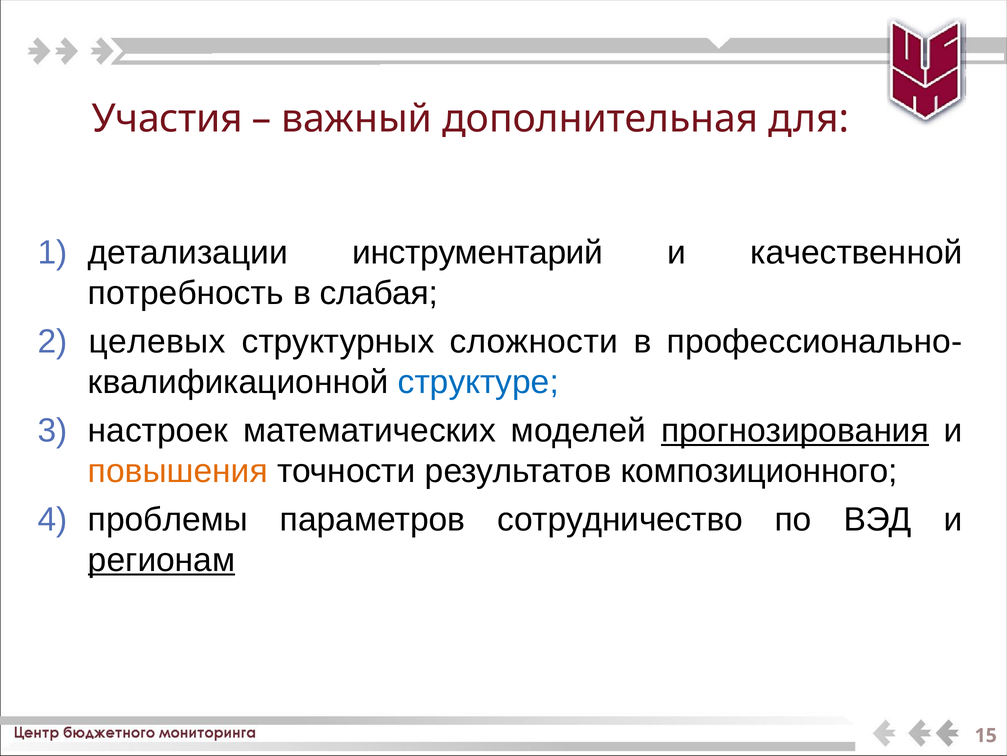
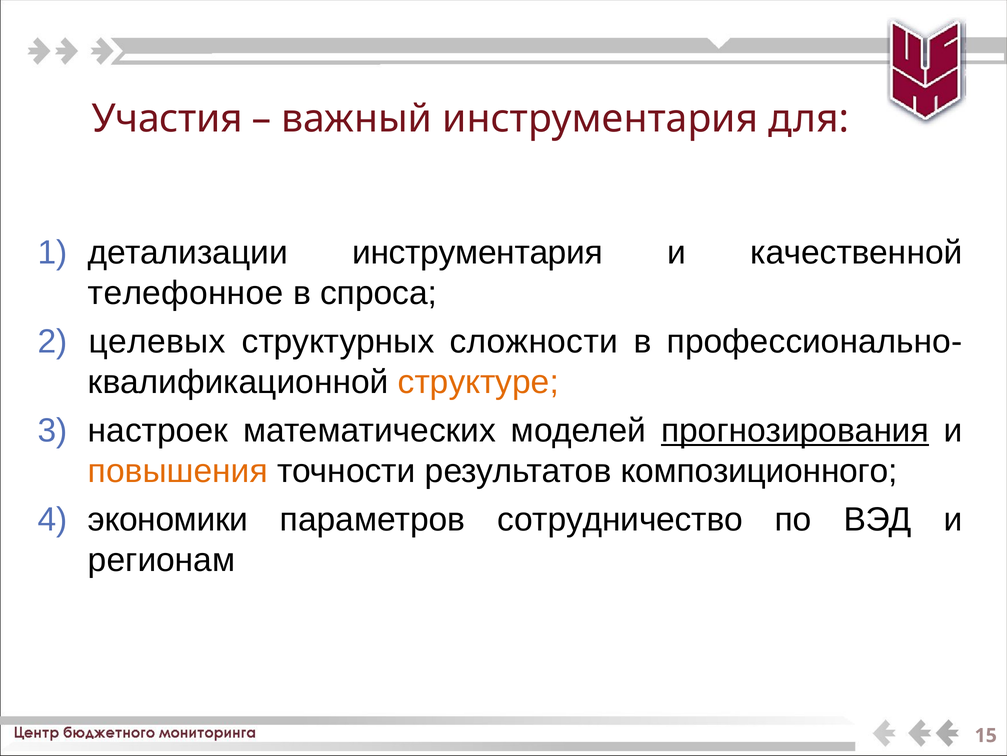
важный дополнительная: дополнительная -> инструментария (600, 119)
детализации инструментарий: инструментарий -> инструментария (478, 252)
потребность: потребность -> телефонное (186, 293)
слабая: слабая -> спроса (379, 293)
структуре colour: blue -> orange (478, 382)
проблемы: проблемы -> экономики (168, 519)
регионам underline: present -> none (162, 560)
